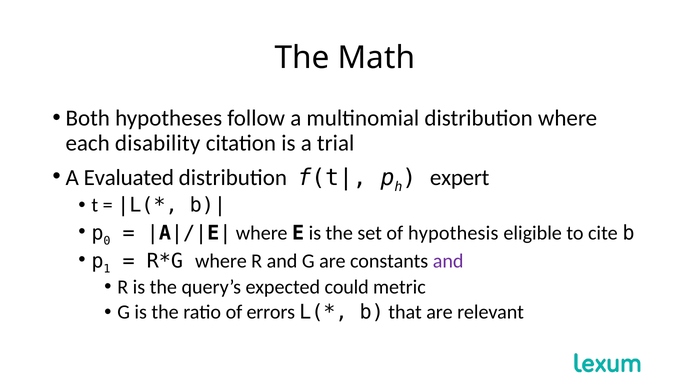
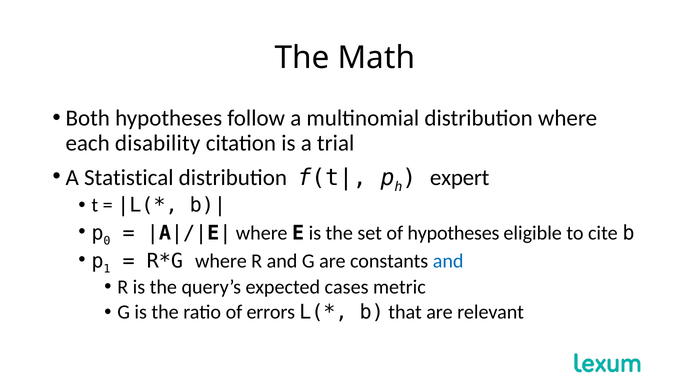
Evaluated: Evaluated -> Statistical (129, 178)
of hypothesis: hypothesis -> hypotheses (453, 233)
and colour: purple -> blue (448, 261)
could: could -> cases (347, 287)
